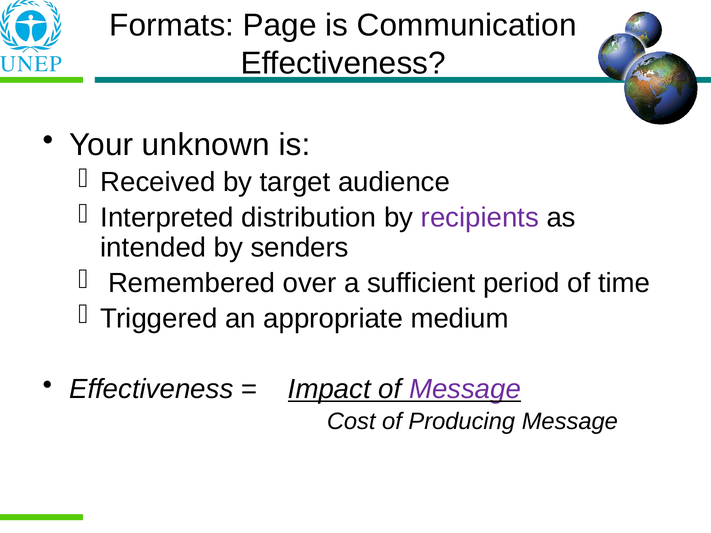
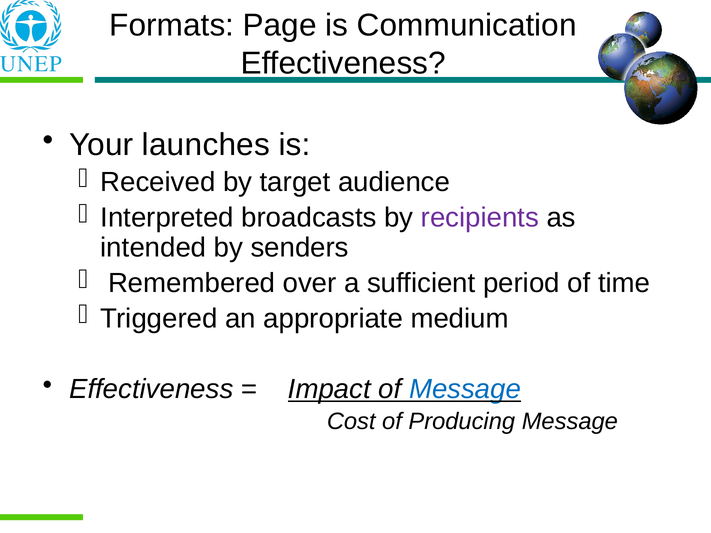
unknown: unknown -> launches (206, 145)
distribution: distribution -> broadcasts (309, 218)
Message colour: purple -> blue (465, 389)
